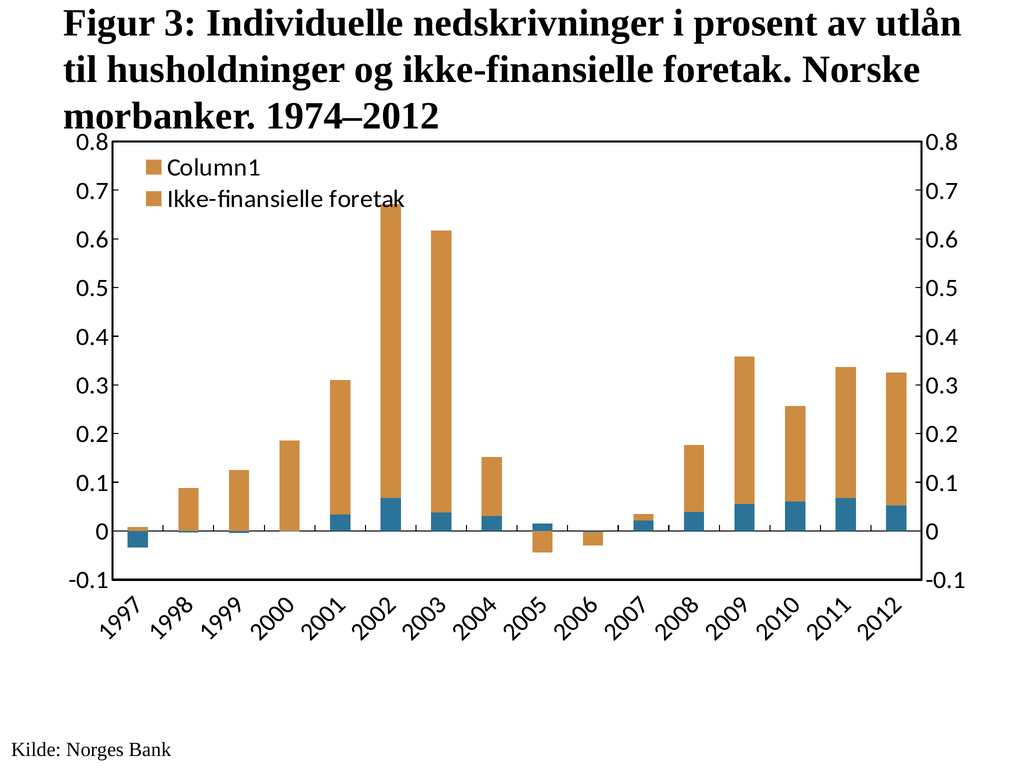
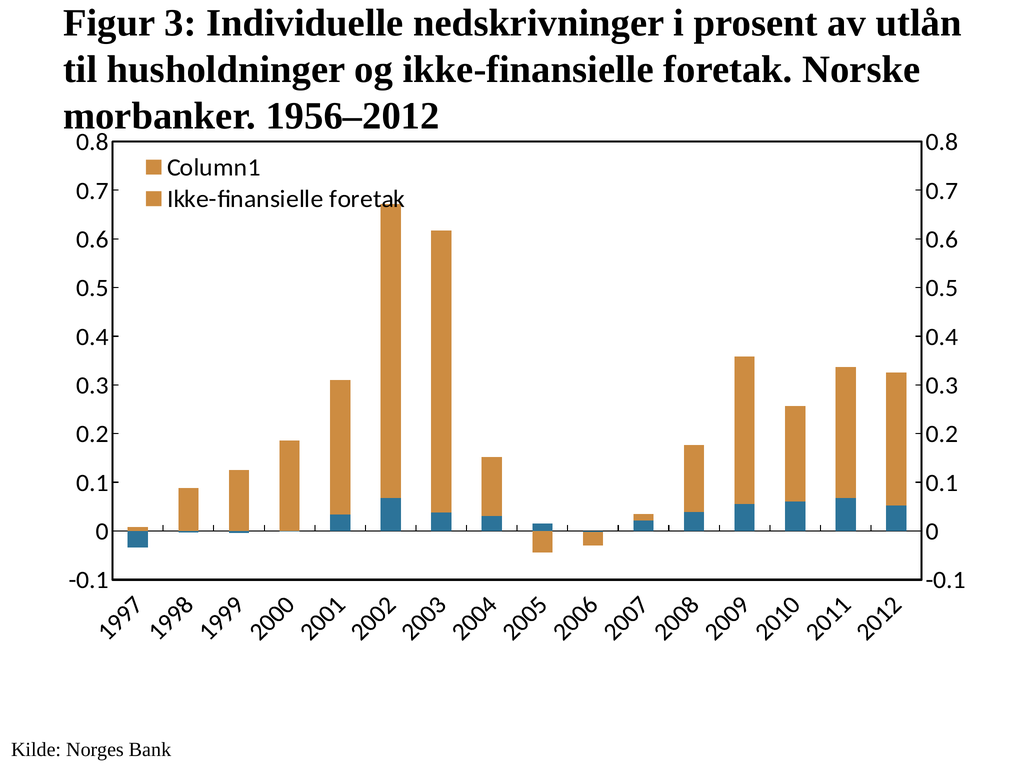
1974–2012: 1974–2012 -> 1956–2012 (353, 116)
